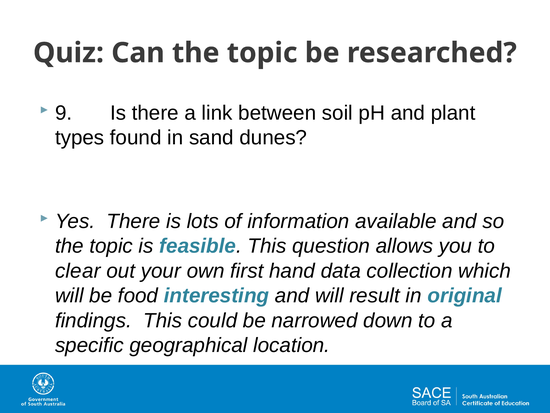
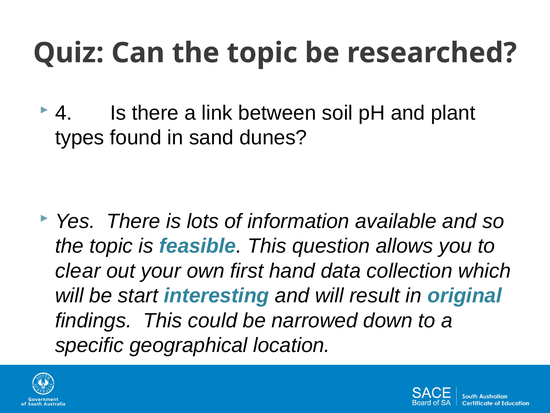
9: 9 -> 4 (64, 113)
food: food -> start (138, 295)
